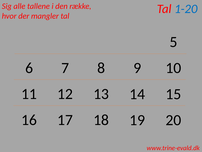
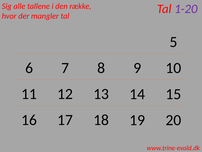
1-20 colour: blue -> purple (186, 9)
